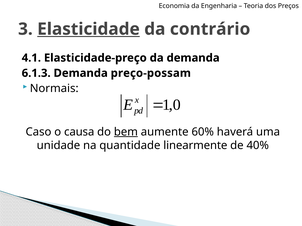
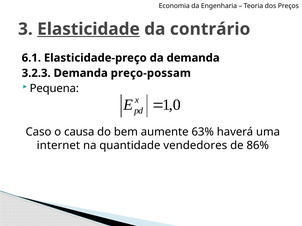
4.1: 4.1 -> 6.1 (31, 58)
6.1.3: 6.1.3 -> 3.2.3 (36, 73)
Normais: Normais -> Pequena (54, 89)
bem underline: present -> none (126, 132)
60%: 60% -> 63% (203, 132)
unidade: unidade -> internet (58, 146)
linearmente: linearmente -> vendedores (195, 146)
40%: 40% -> 86% (258, 146)
